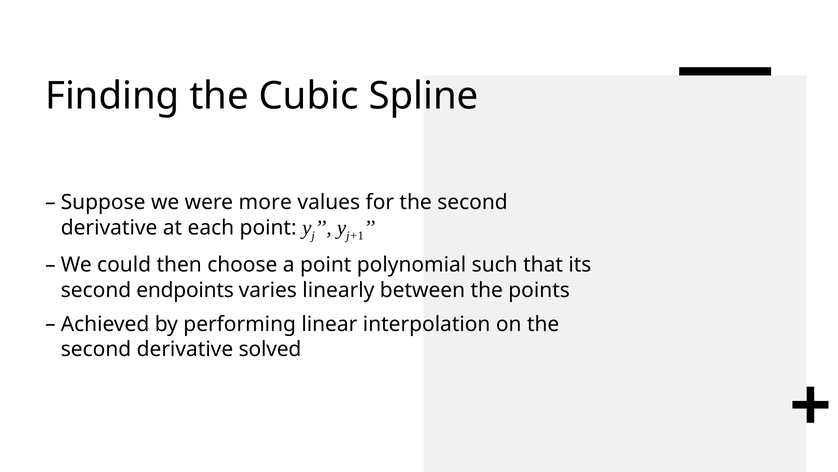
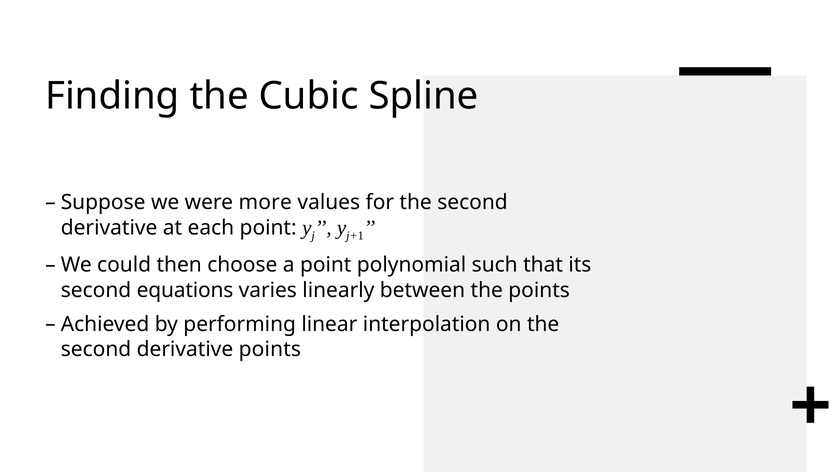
endpoints: endpoints -> equations (185, 290)
derivative solved: solved -> points (270, 349)
